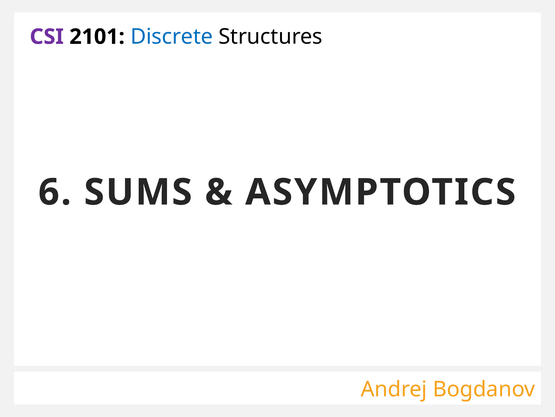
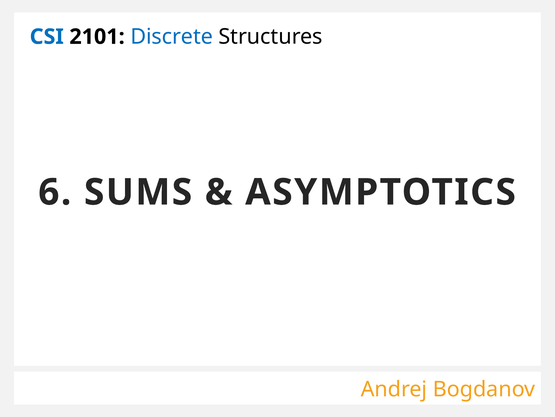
CSI colour: purple -> blue (47, 37)
